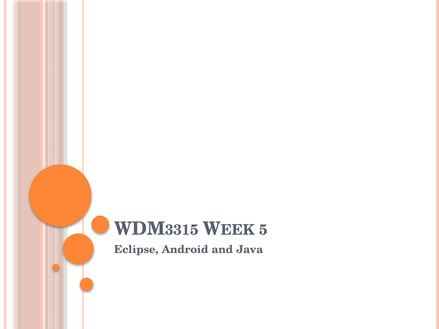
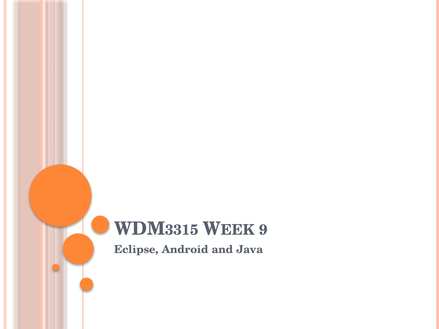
5: 5 -> 9 (263, 230)
